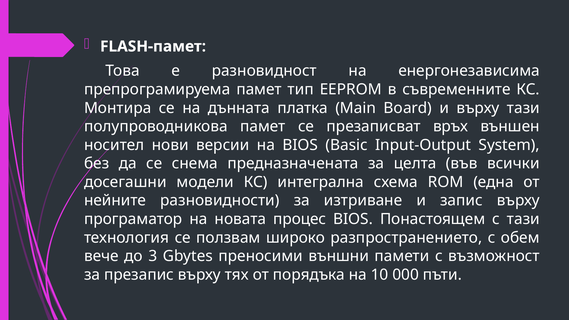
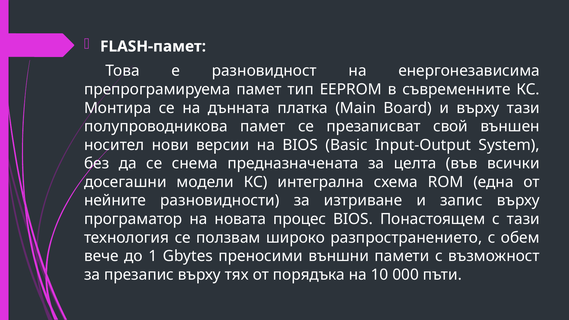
връх: връх -> свой (451, 126)
3: 3 -> 1 (153, 256)
